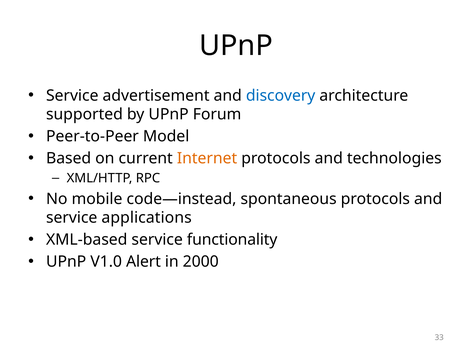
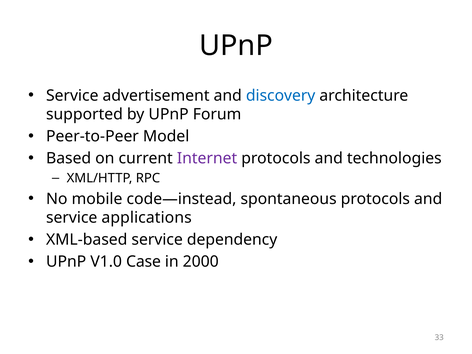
Internet colour: orange -> purple (207, 158)
functionality: functionality -> dependency (232, 240)
Alert: Alert -> Case (144, 262)
